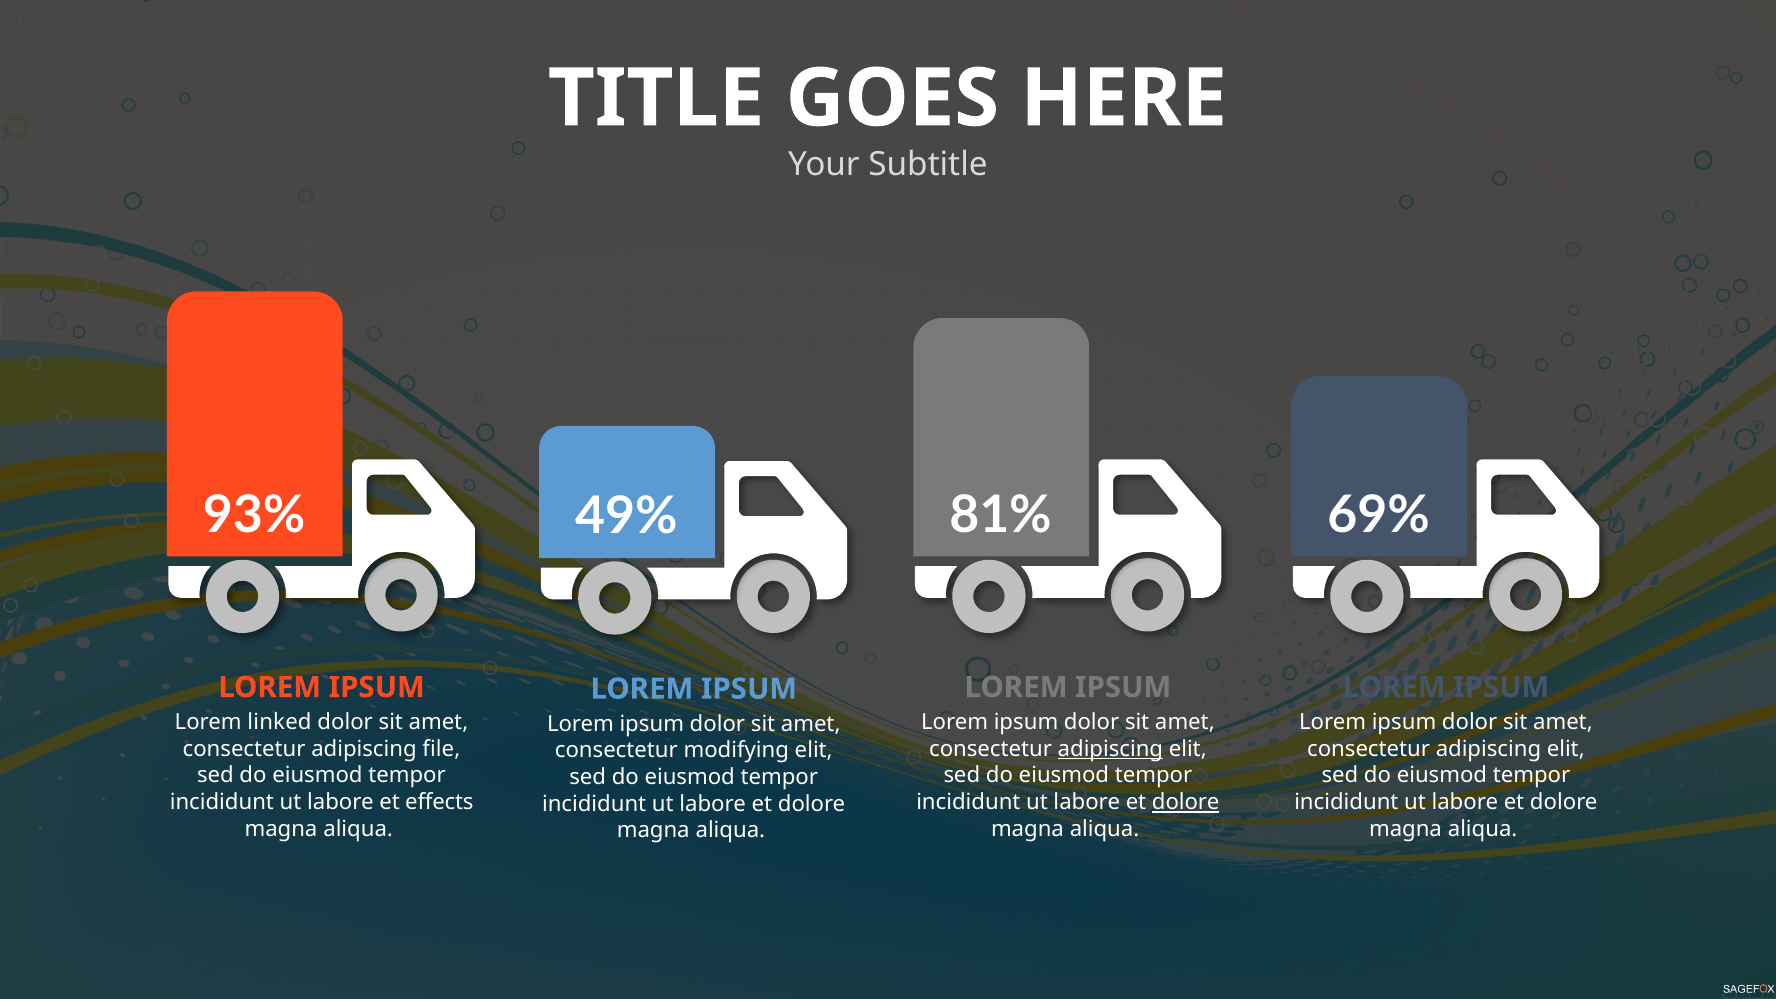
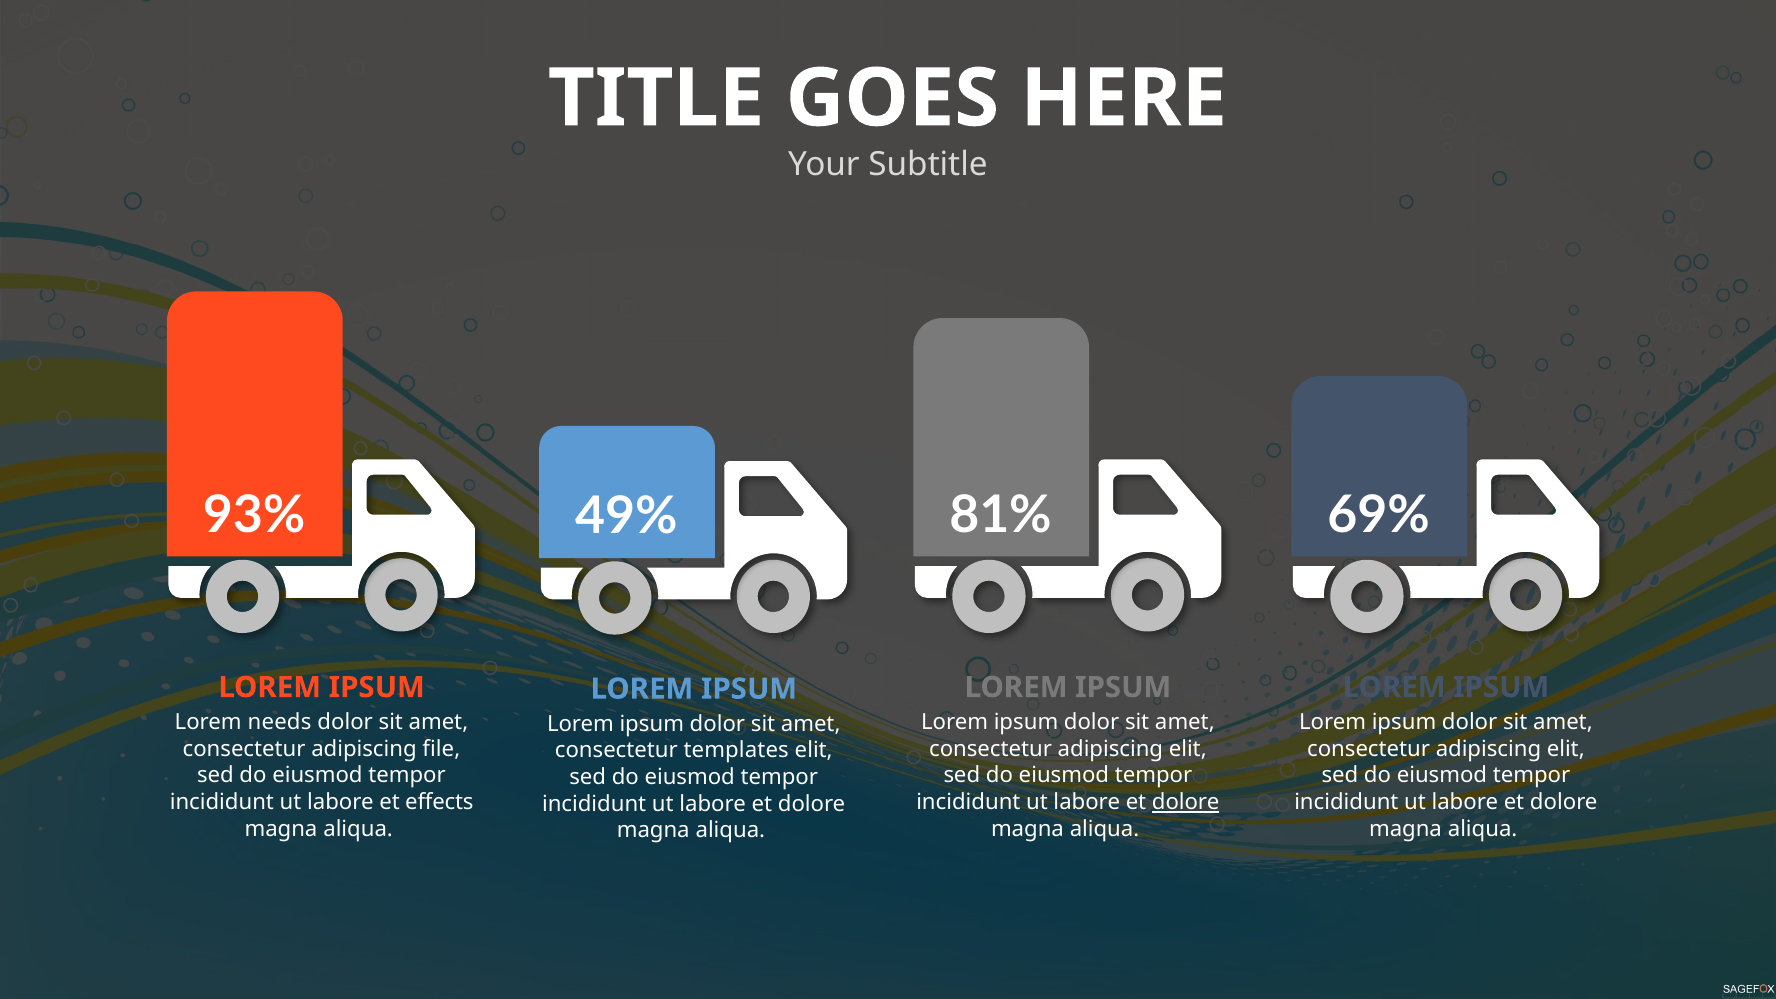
linked: linked -> needs (280, 722)
adipiscing underline: present -> none (1110, 749)
modifying: modifying -> templates (736, 751)
